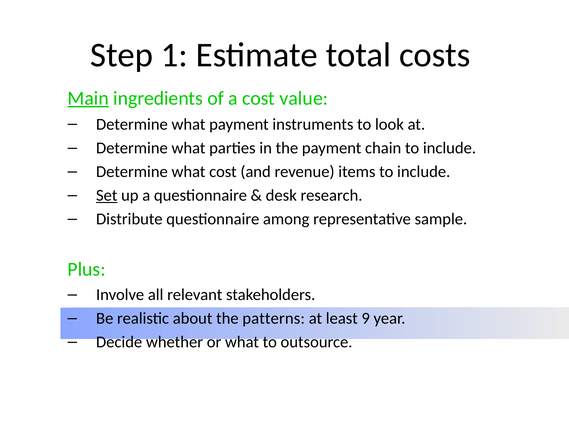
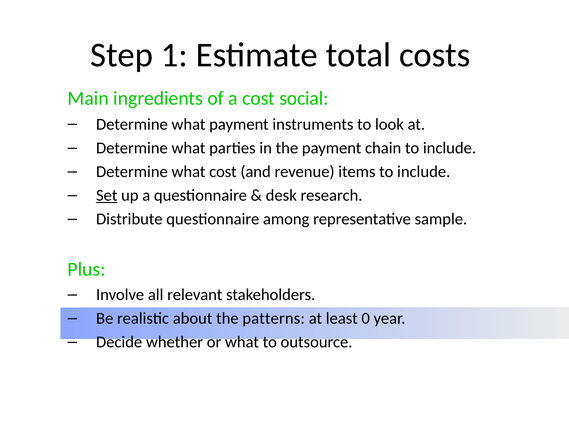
Main underline: present -> none (88, 98)
value: value -> social (304, 98)
9: 9 -> 0 (366, 318)
